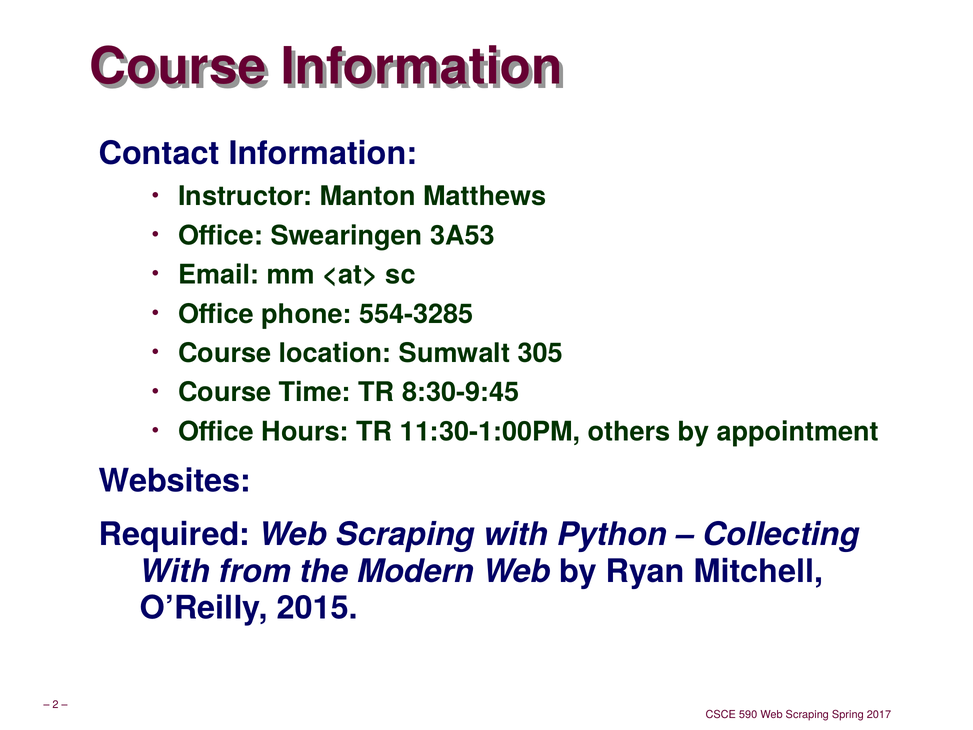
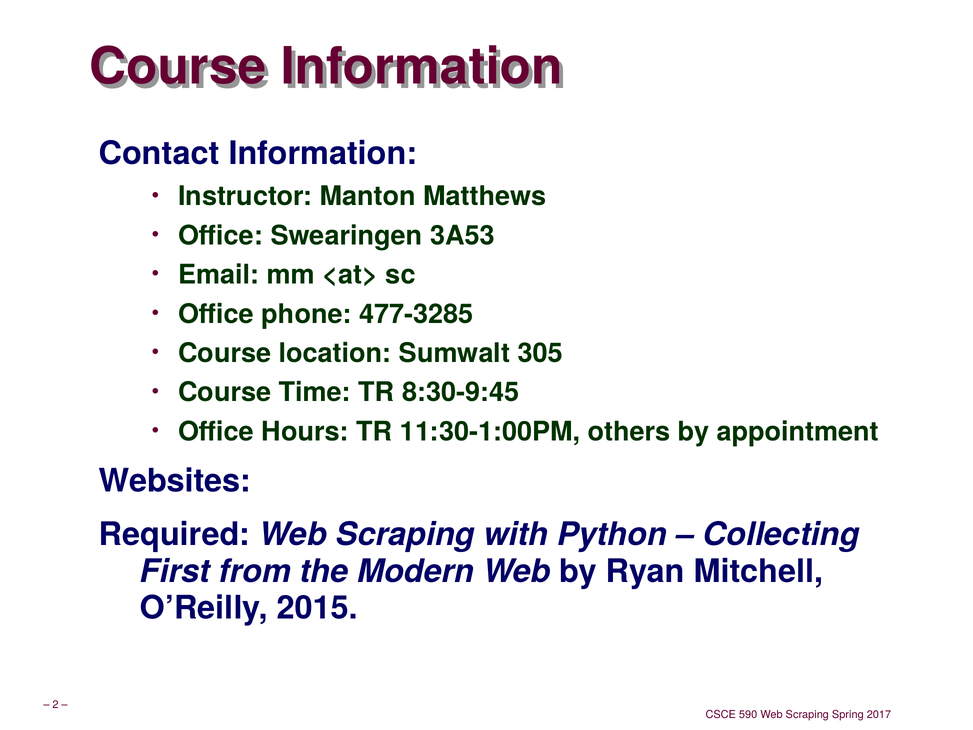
554-3285: 554-3285 -> 477-3285 (416, 314)
With: With -> First (175, 571)
